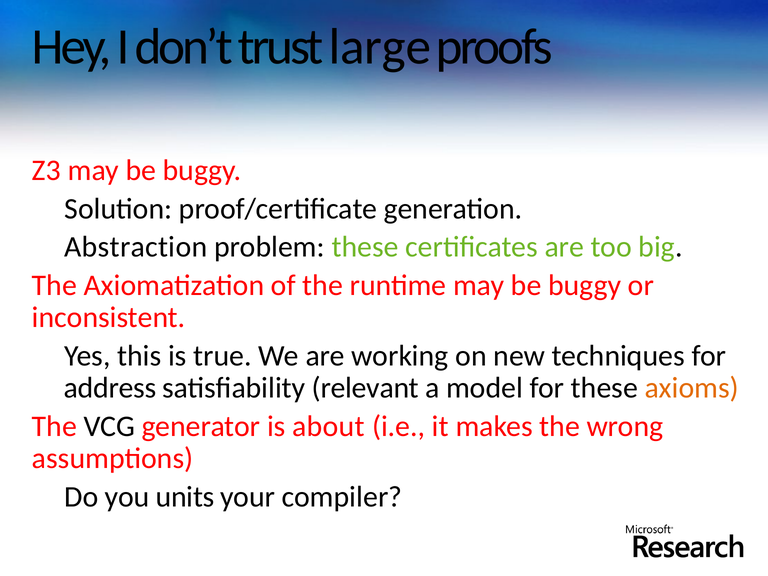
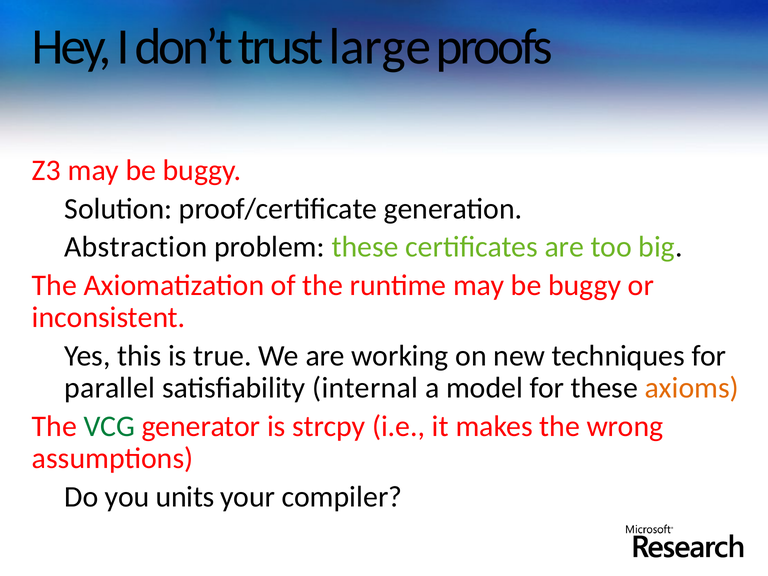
address: address -> parallel (110, 388)
relevant: relevant -> internal (365, 388)
VCG colour: black -> green (109, 426)
about: about -> strcpy (329, 426)
